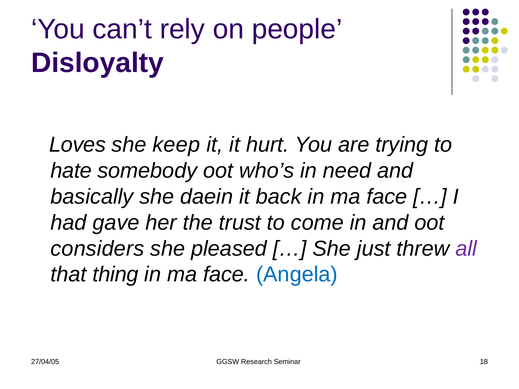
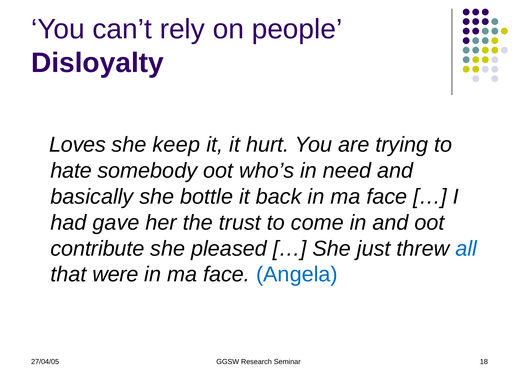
daein: daein -> bottle (207, 197)
considers: considers -> contribute (98, 249)
all colour: purple -> blue (466, 249)
thing: thing -> were (116, 275)
